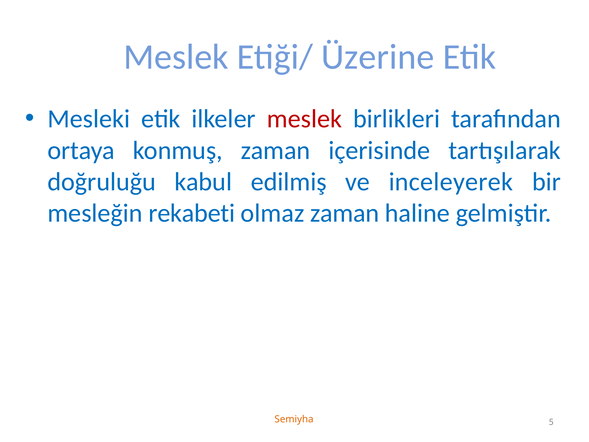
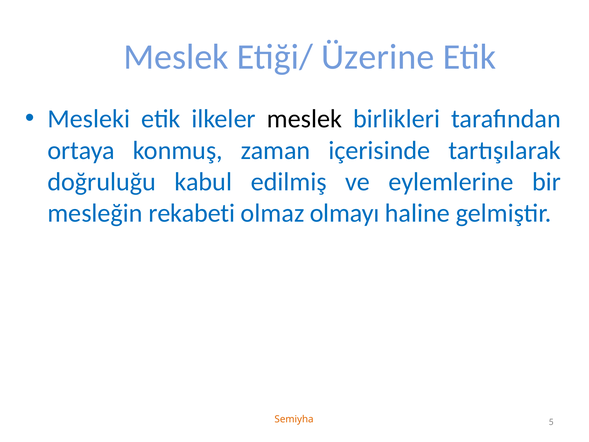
meslek colour: red -> black (304, 119)
inceleyerek: inceleyerek -> eylemlerine (451, 182)
olmaz zaman: zaman -> olmayı (345, 213)
